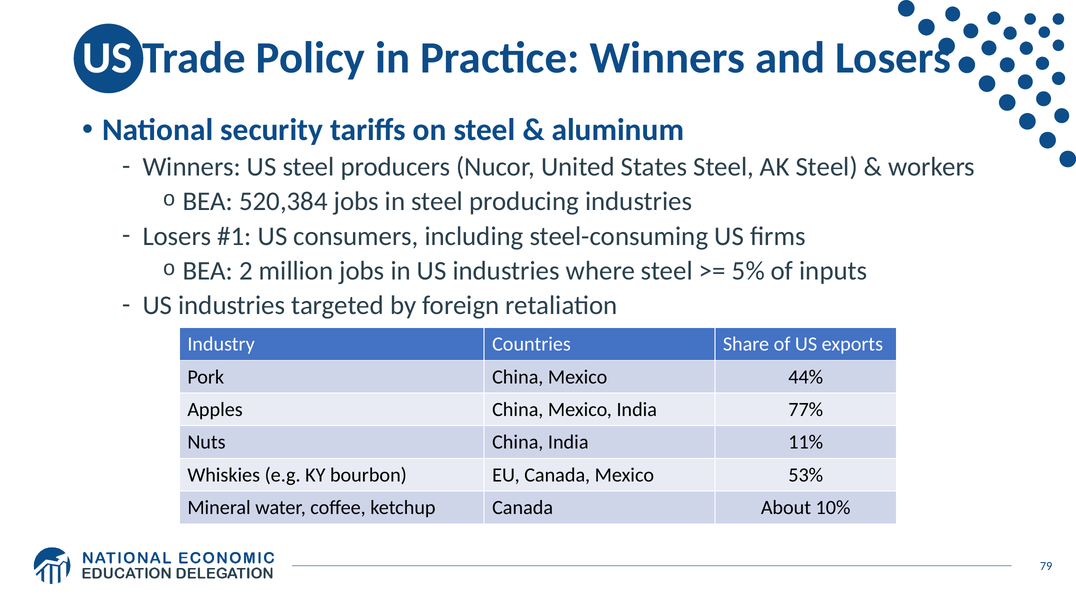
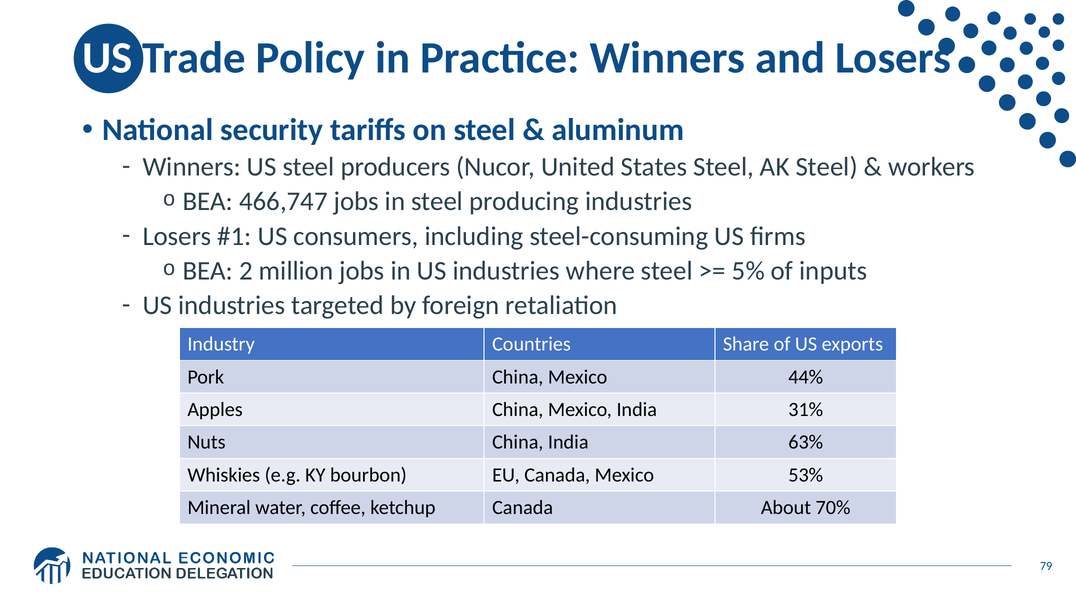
520,384: 520,384 -> 466,747 (283, 202)
77%: 77% -> 31% (806, 410)
11%: 11% -> 63% (806, 442)
10%: 10% -> 70% (833, 508)
